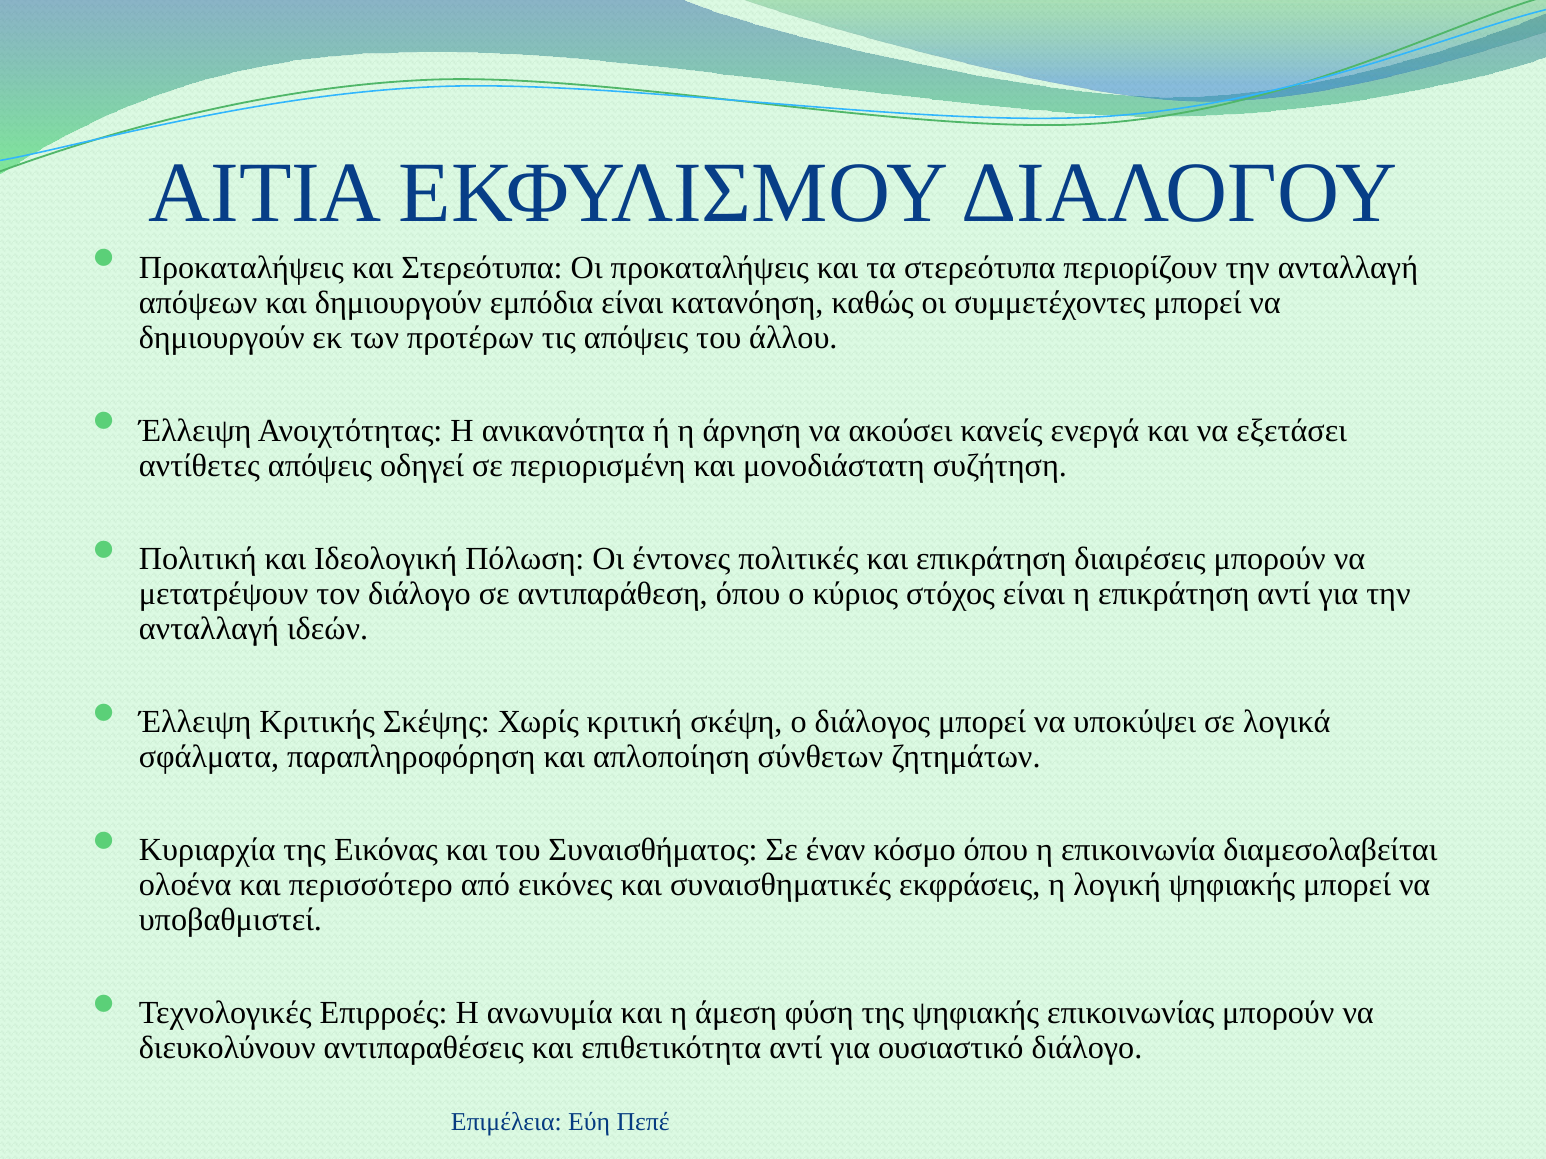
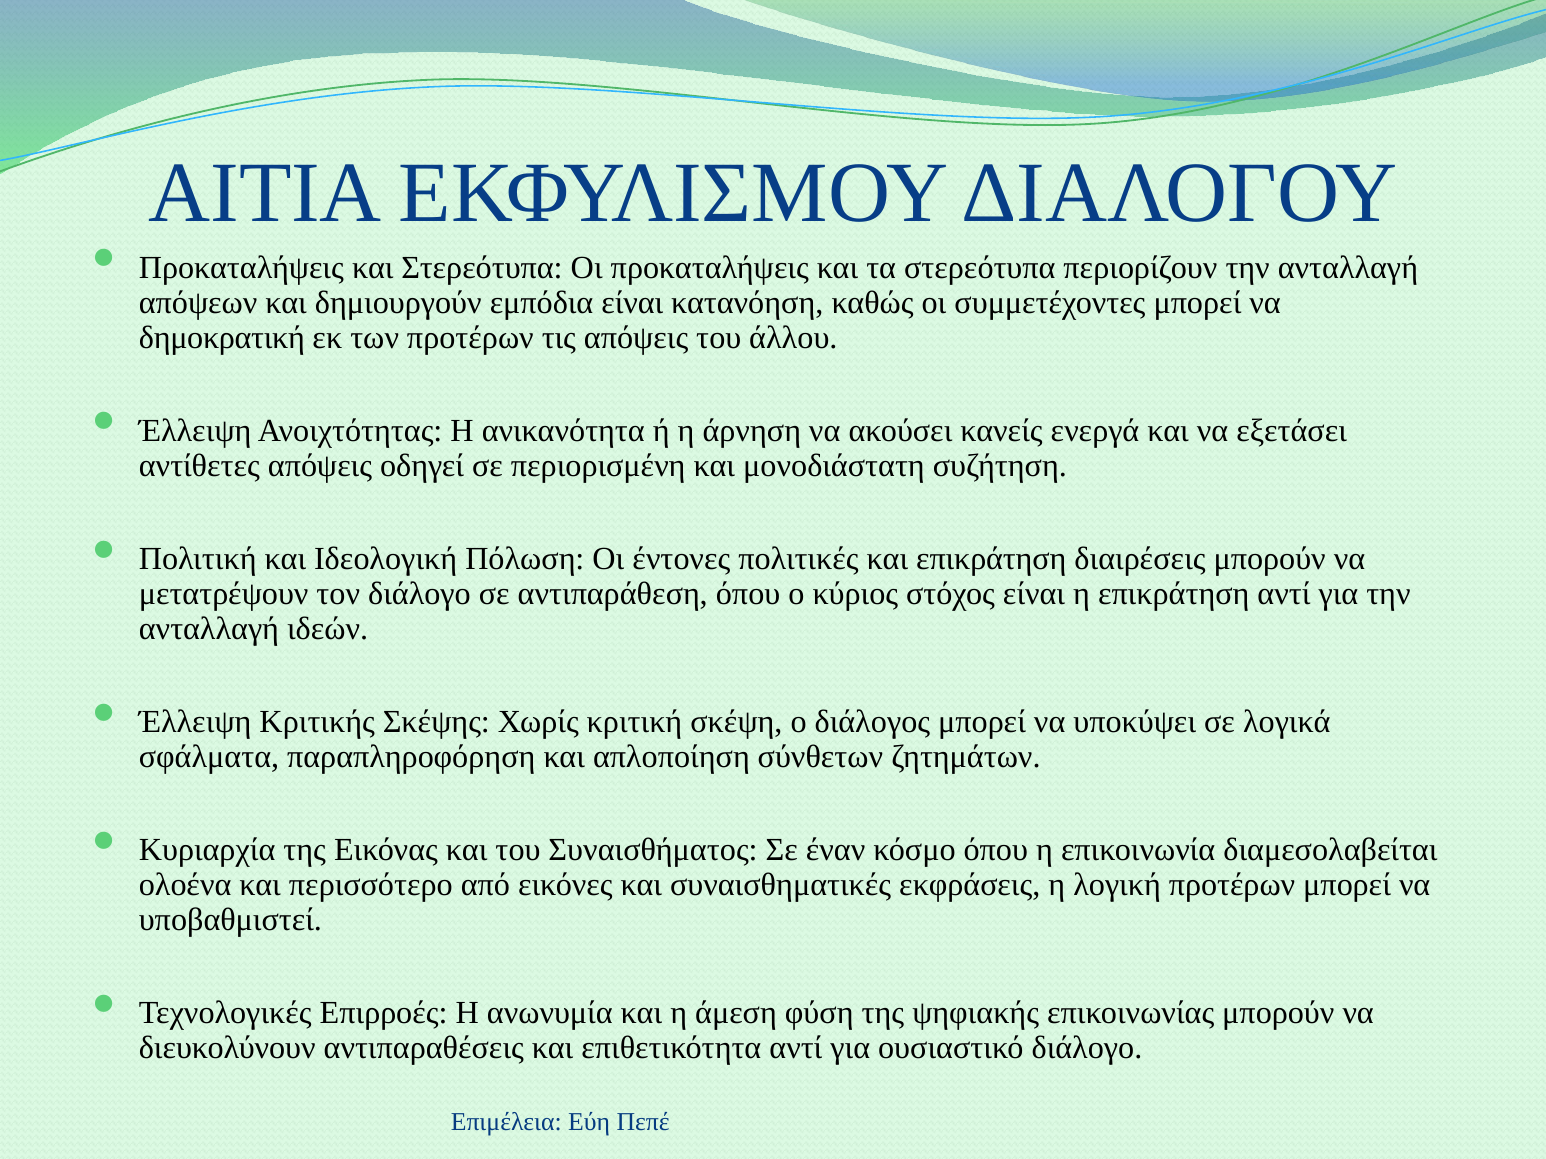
δημιουργούν: δημιουργούν -> δημοκρατική (222, 338)
λογική ψηφιακής: ψηφιακής -> προτέρων (1232, 885)
